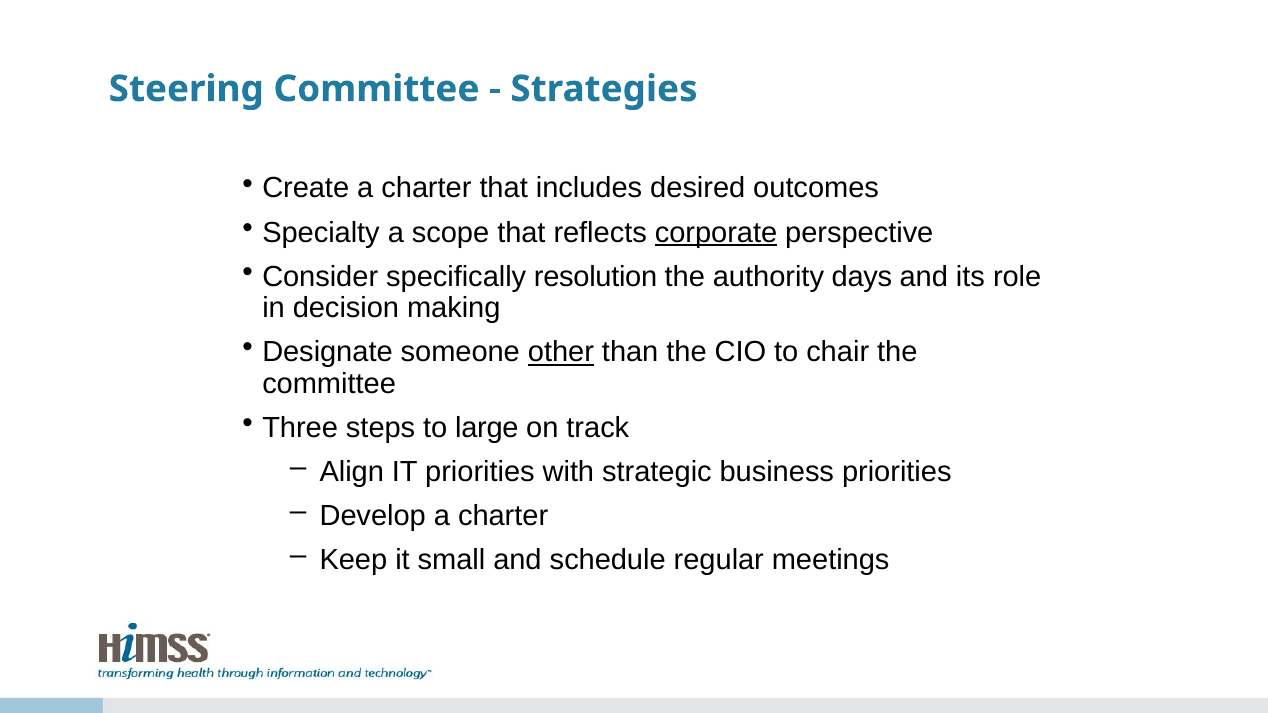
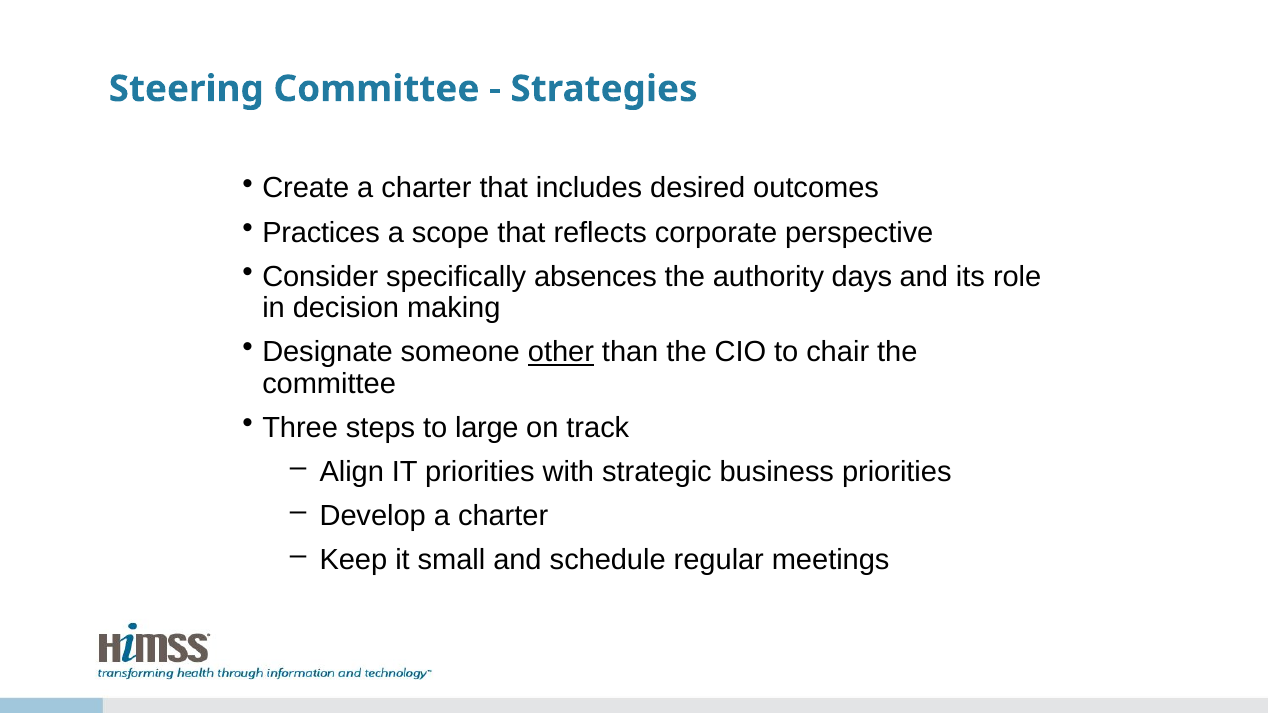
Specialty: Specialty -> Practices (321, 233)
corporate underline: present -> none (716, 233)
resolution: resolution -> absences (596, 277)
